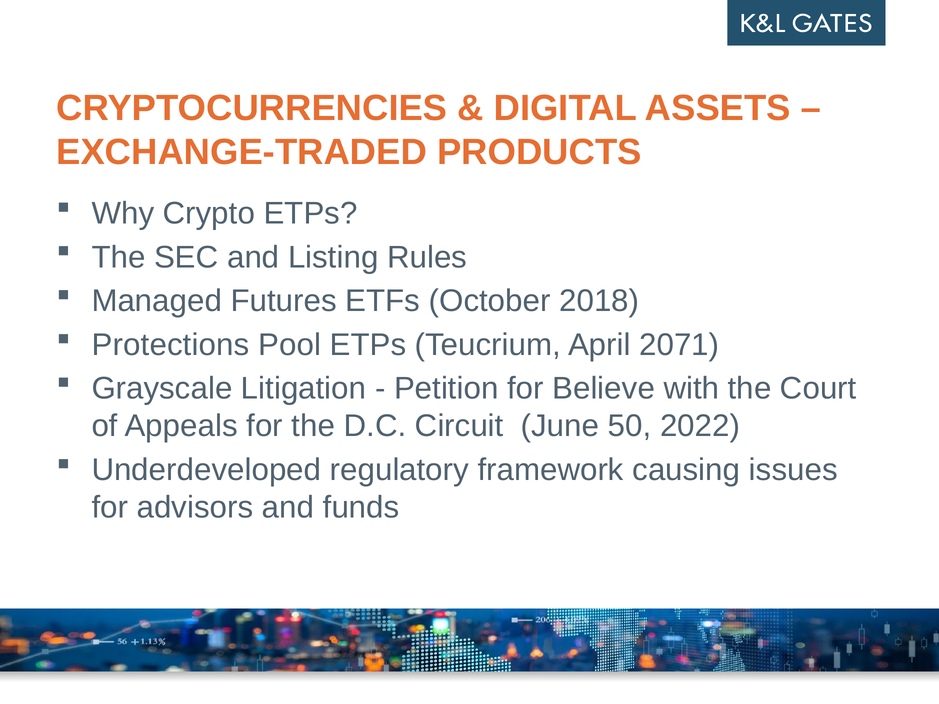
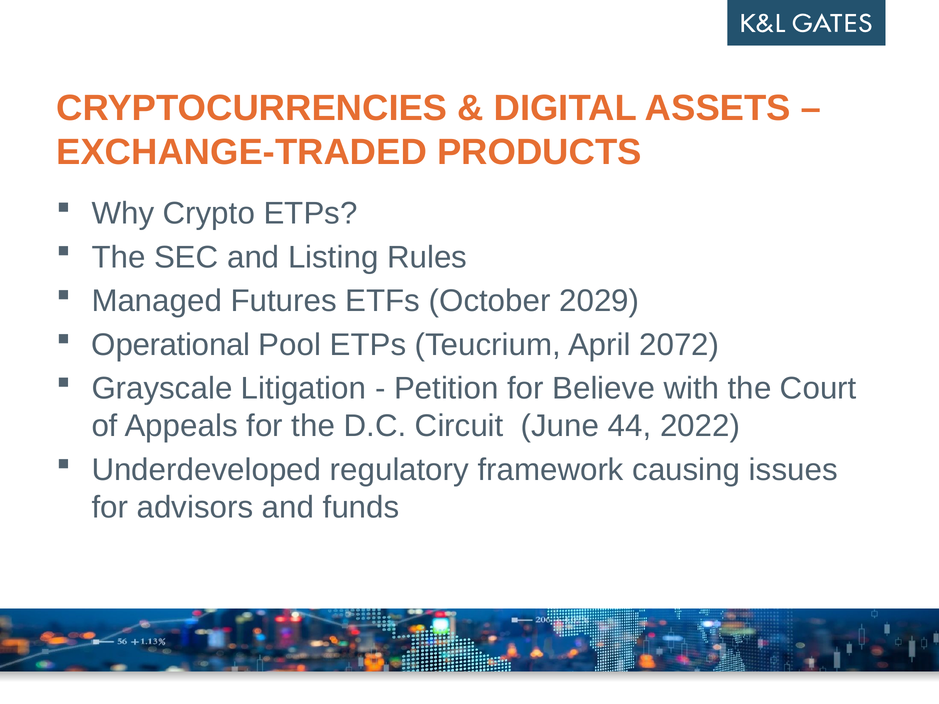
2018: 2018 -> 2029 (599, 301)
Protections: Protections -> Operational (171, 345)
2071: 2071 -> 2072 (679, 345)
50: 50 -> 44 (630, 426)
